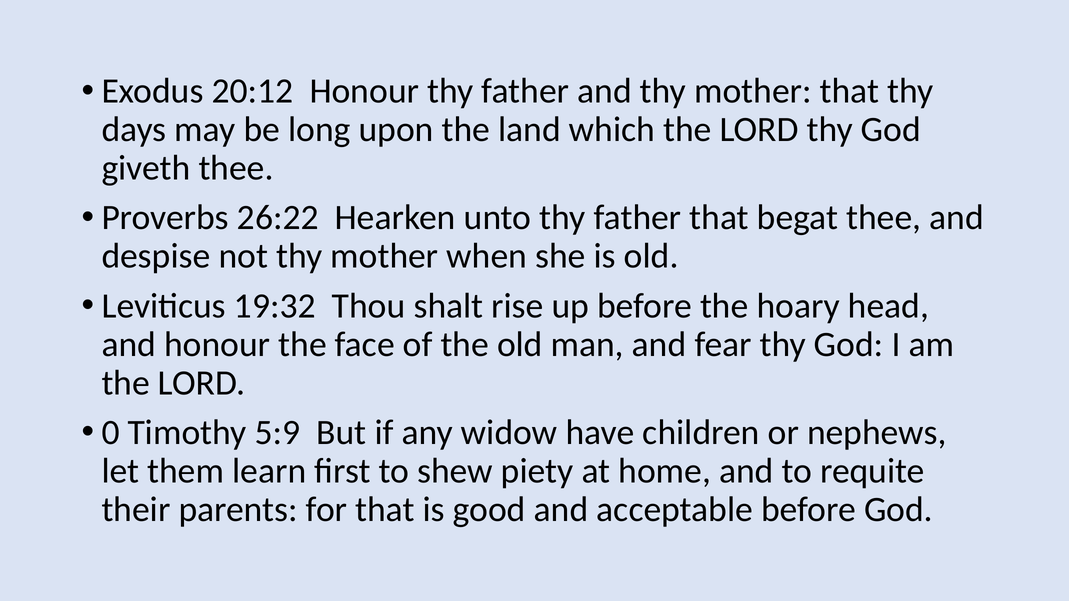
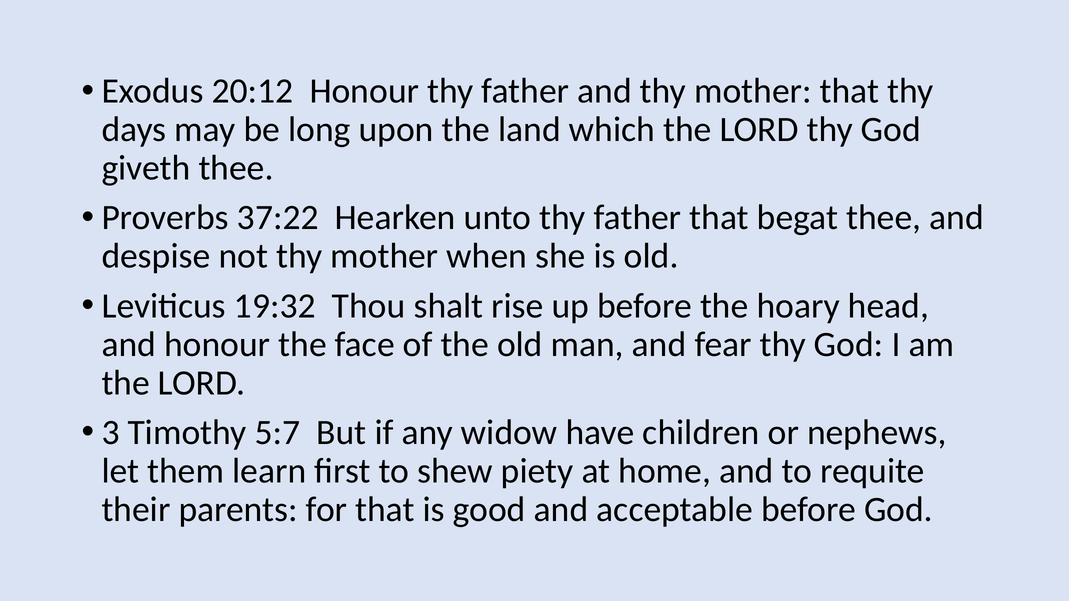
26:22: 26:22 -> 37:22 (278, 218)
0: 0 -> 3 (111, 433)
5:9: 5:9 -> 5:7 (277, 433)
